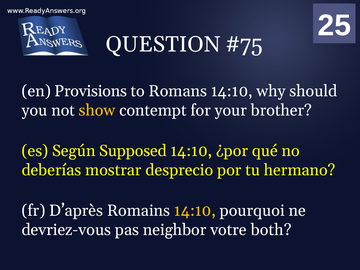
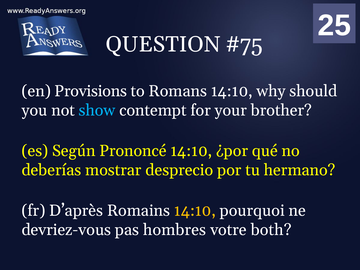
show colour: yellow -> light blue (97, 110)
Supposed: Supposed -> Prononcé (133, 151)
neighbor: neighbor -> hombres (175, 230)
